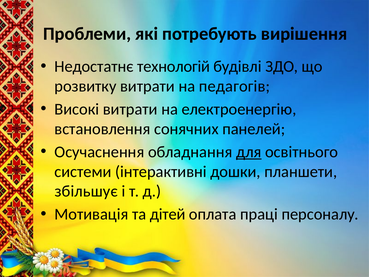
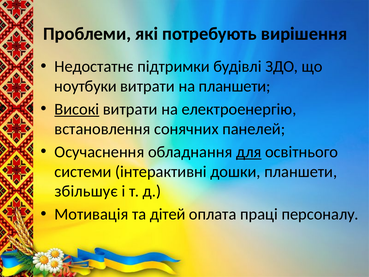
технологій: технологій -> підтримки (174, 66)
розвитку: розвитку -> ноутбуки (86, 86)
на педагогів: педагогів -> планшети (235, 86)
Високі underline: none -> present (77, 109)
